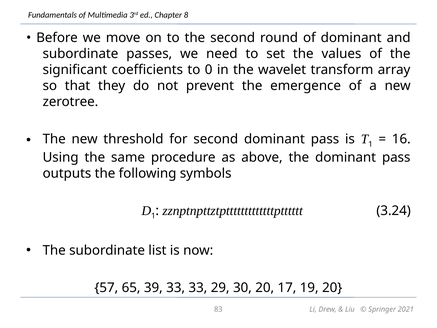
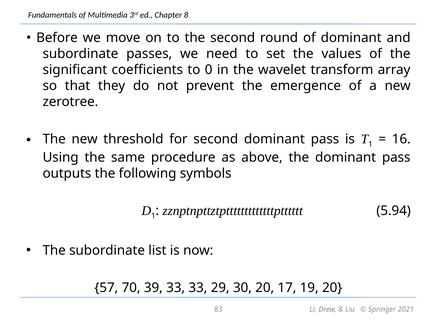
3.24: 3.24 -> 5.94 (394, 211)
65: 65 -> 70 (131, 288)
